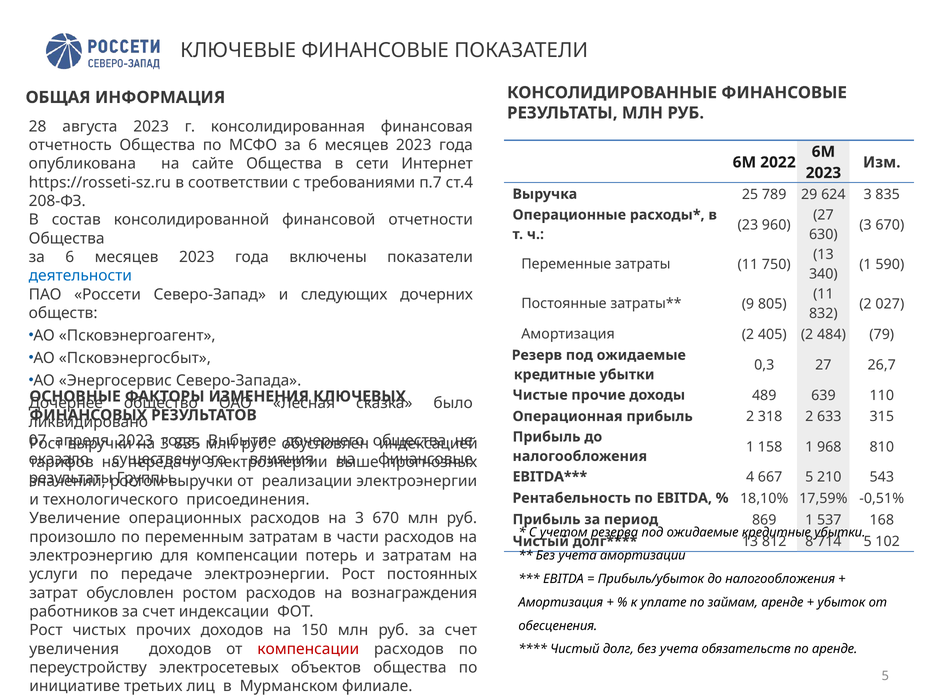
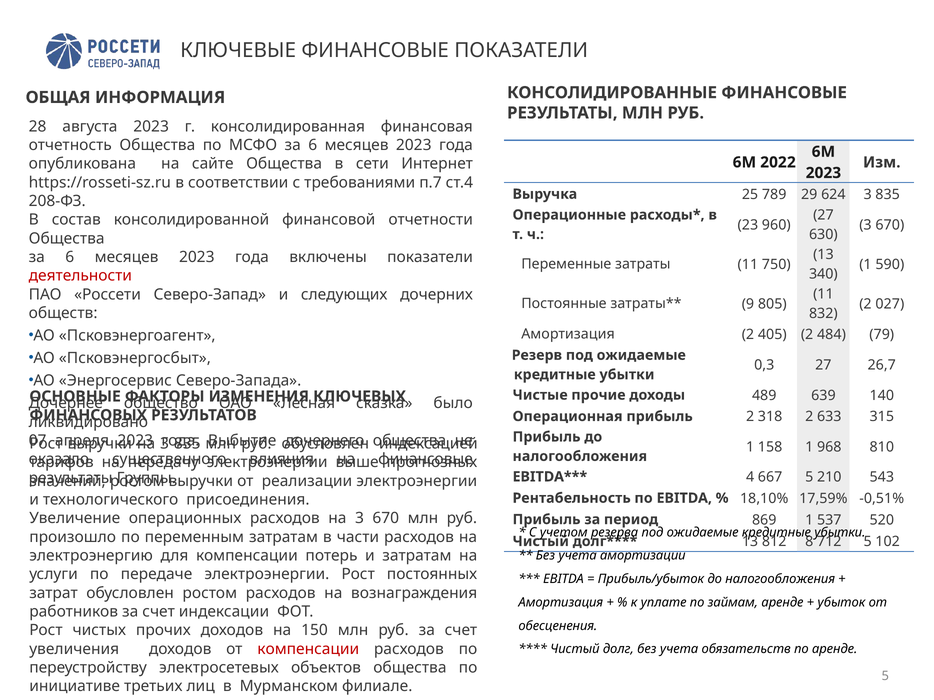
деятельности colour: blue -> red (80, 276)
110: 110 -> 140 (882, 396)
168: 168 -> 520 (882, 520)
714: 714 -> 712 (829, 542)
